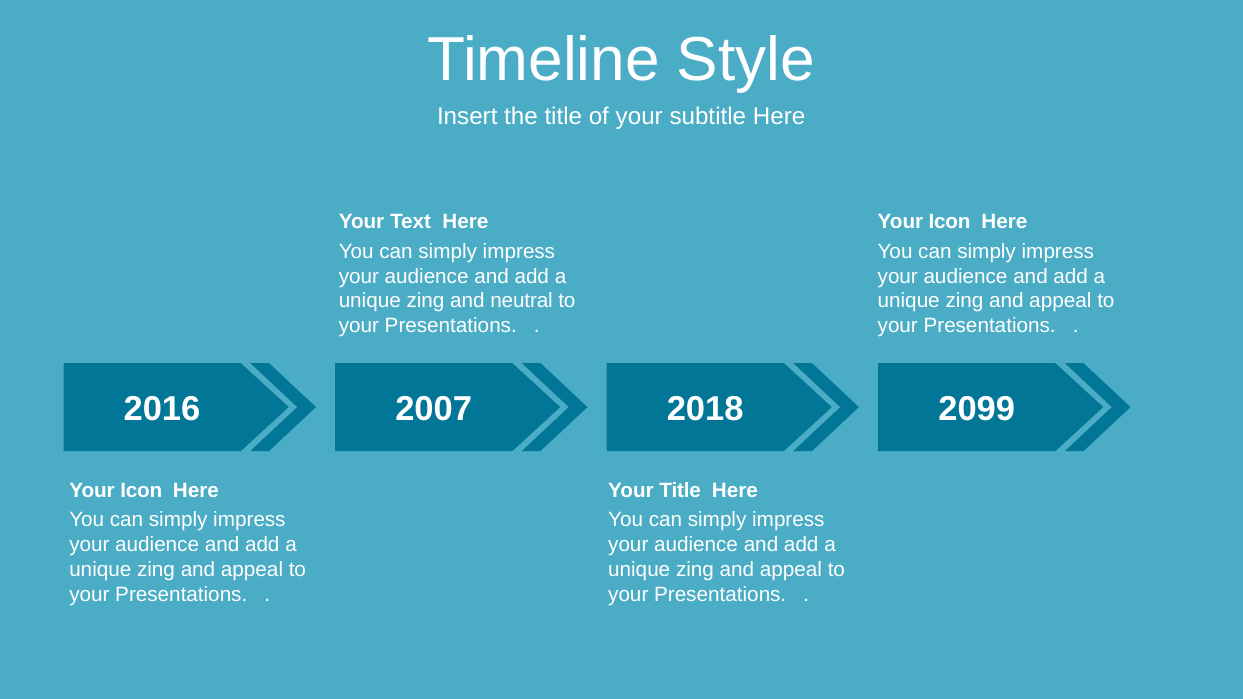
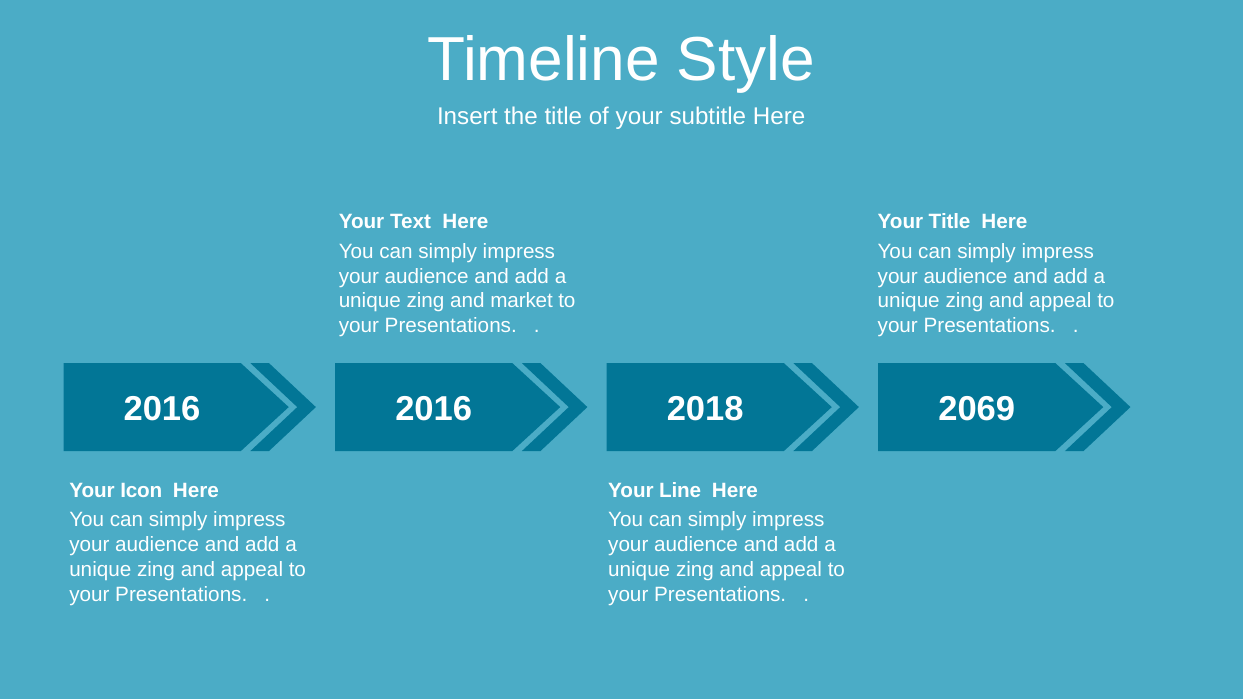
Icon: Icon -> Title (950, 222)
neutral: neutral -> market (522, 301)
2016 2007: 2007 -> 2016 (434, 410)
2099: 2099 -> 2069 (977, 410)
Your Title: Title -> Line (680, 491)
